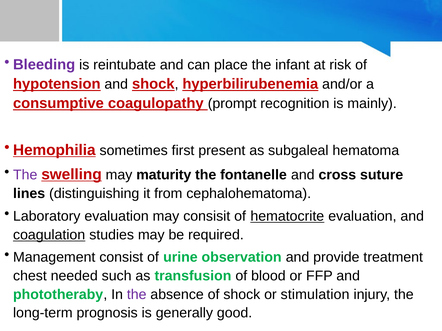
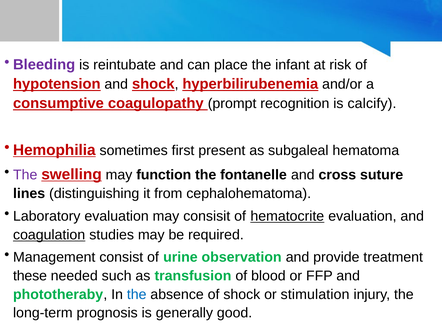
mainly: mainly -> calcify (372, 104)
maturity: maturity -> function (164, 175)
chest: chest -> these (30, 276)
the colour: purple -> blue (137, 295)
